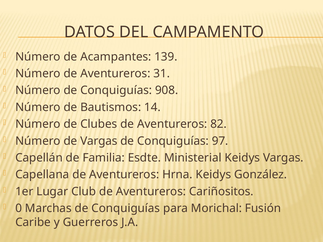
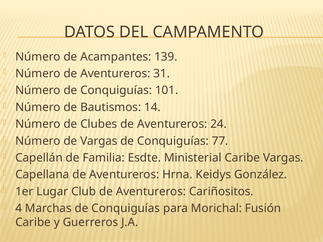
908: 908 -> 101 (167, 90)
82: 82 -> 24 (219, 124)
97: 97 -> 77 (220, 141)
Ministerial Keidys: Keidys -> Caribe (242, 158)
0: 0 -> 4 (19, 209)
